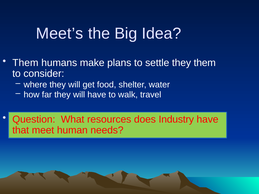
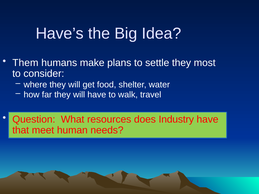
Meet’s: Meet’s -> Have’s (60, 33)
they them: them -> most (205, 63)
